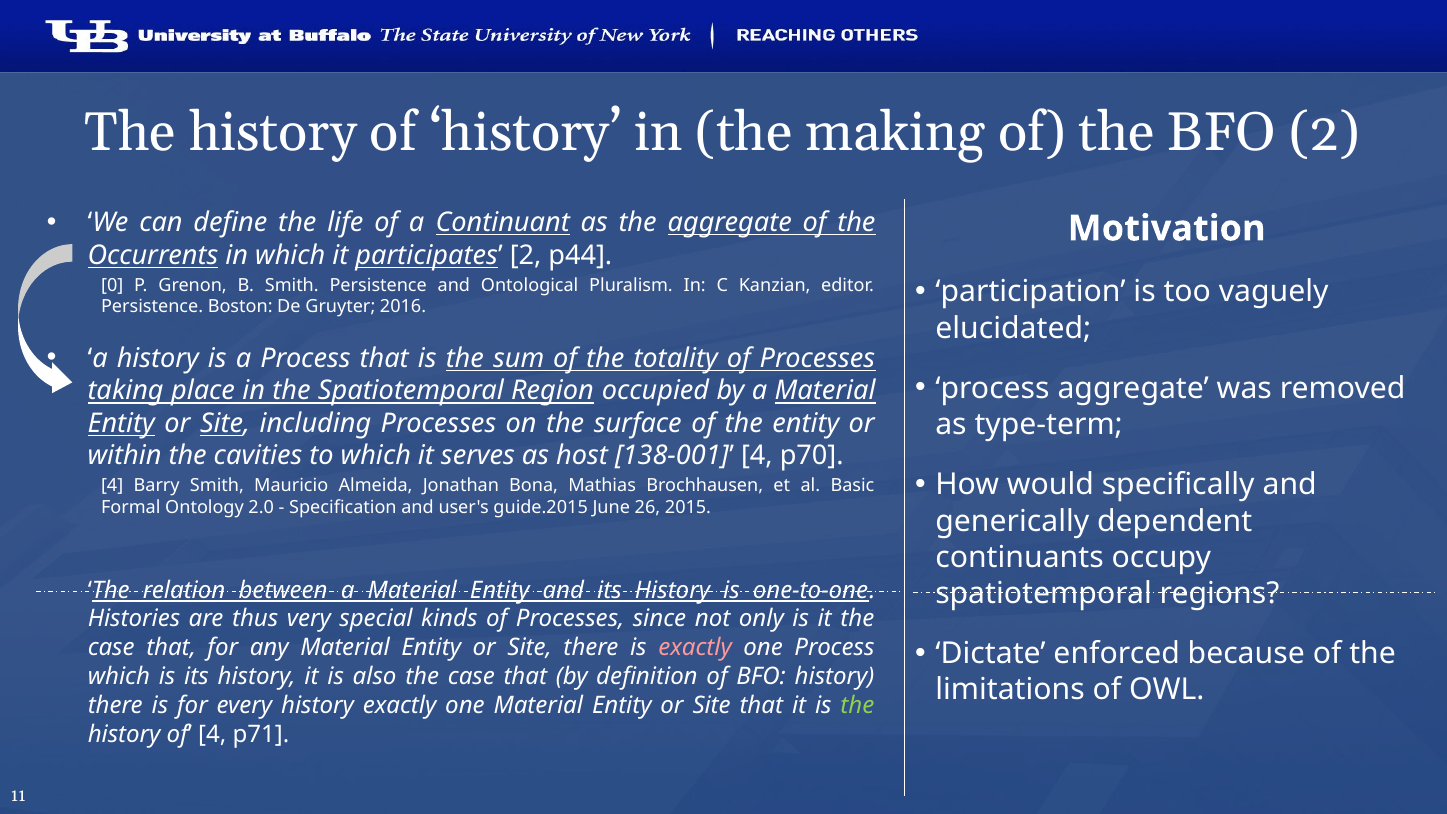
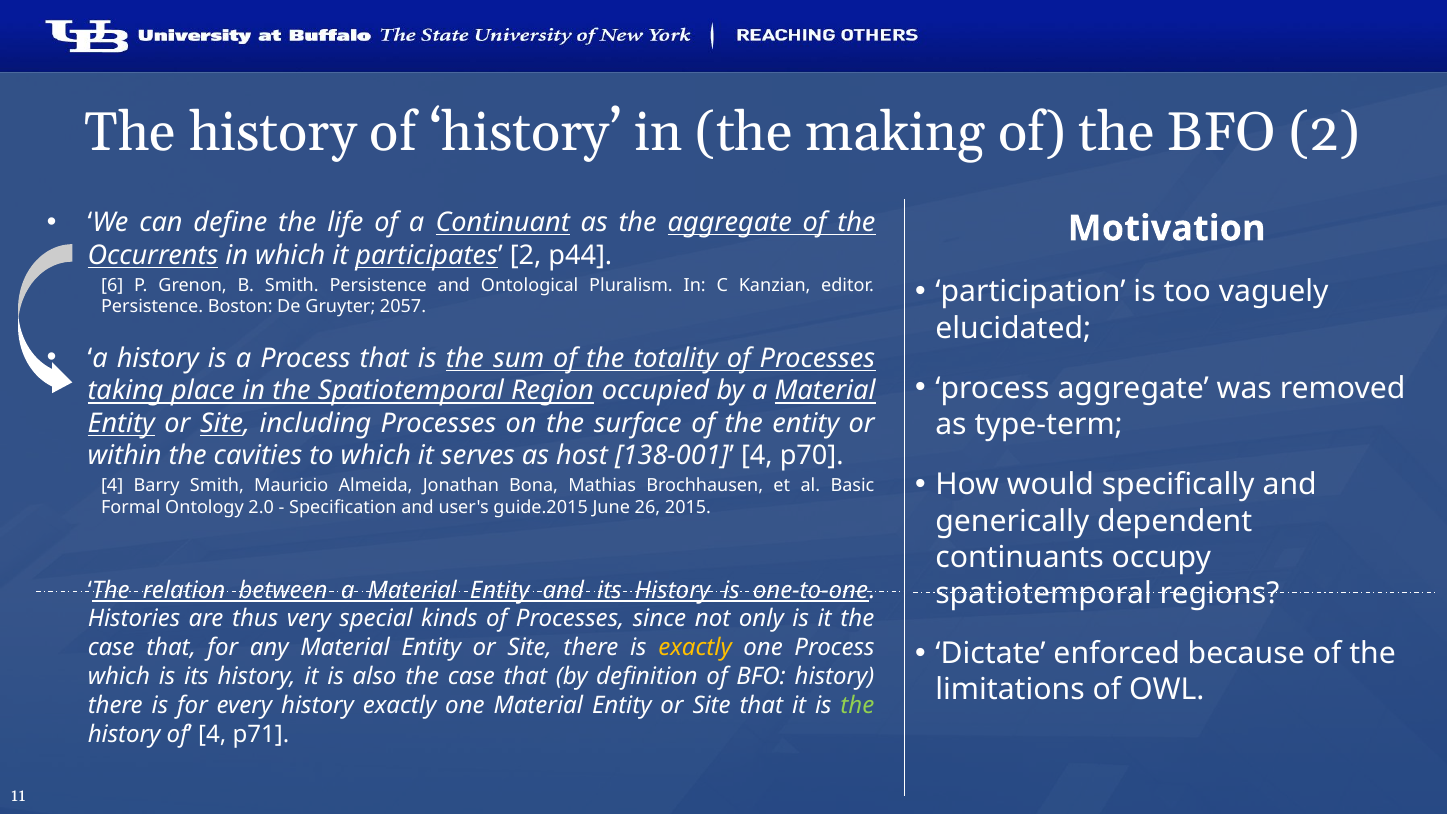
0: 0 -> 6 (112, 285)
2016: 2016 -> 2057 (403, 307)
exactly colour: pink -> yellow (695, 648)
